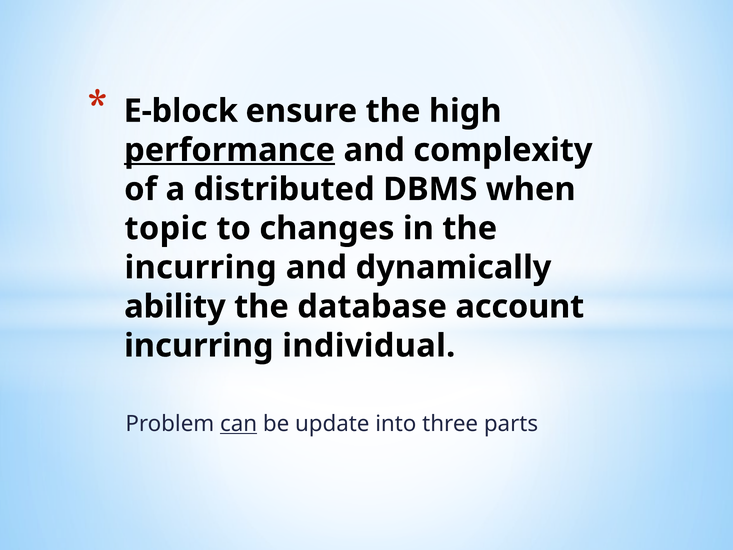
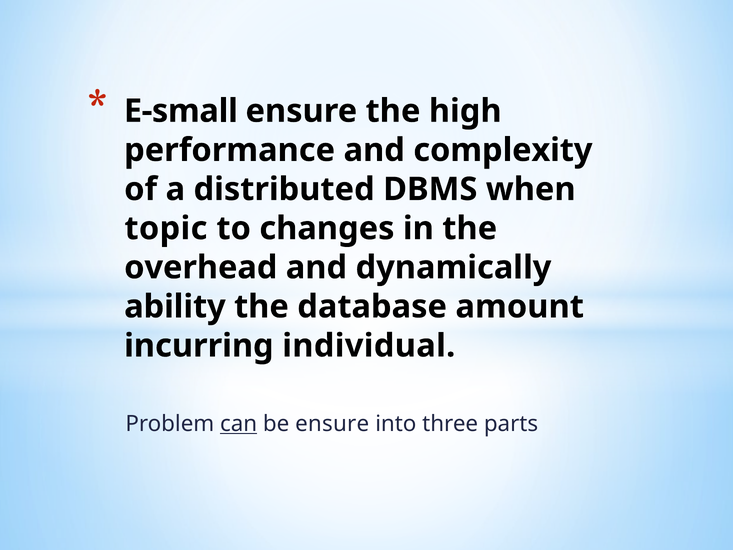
E-block: E-block -> E-small (181, 111)
performance underline: present -> none (230, 150)
incurring: incurring -> overhead (201, 267)
account: account -> amount (520, 307)
be update: update -> ensure (332, 424)
